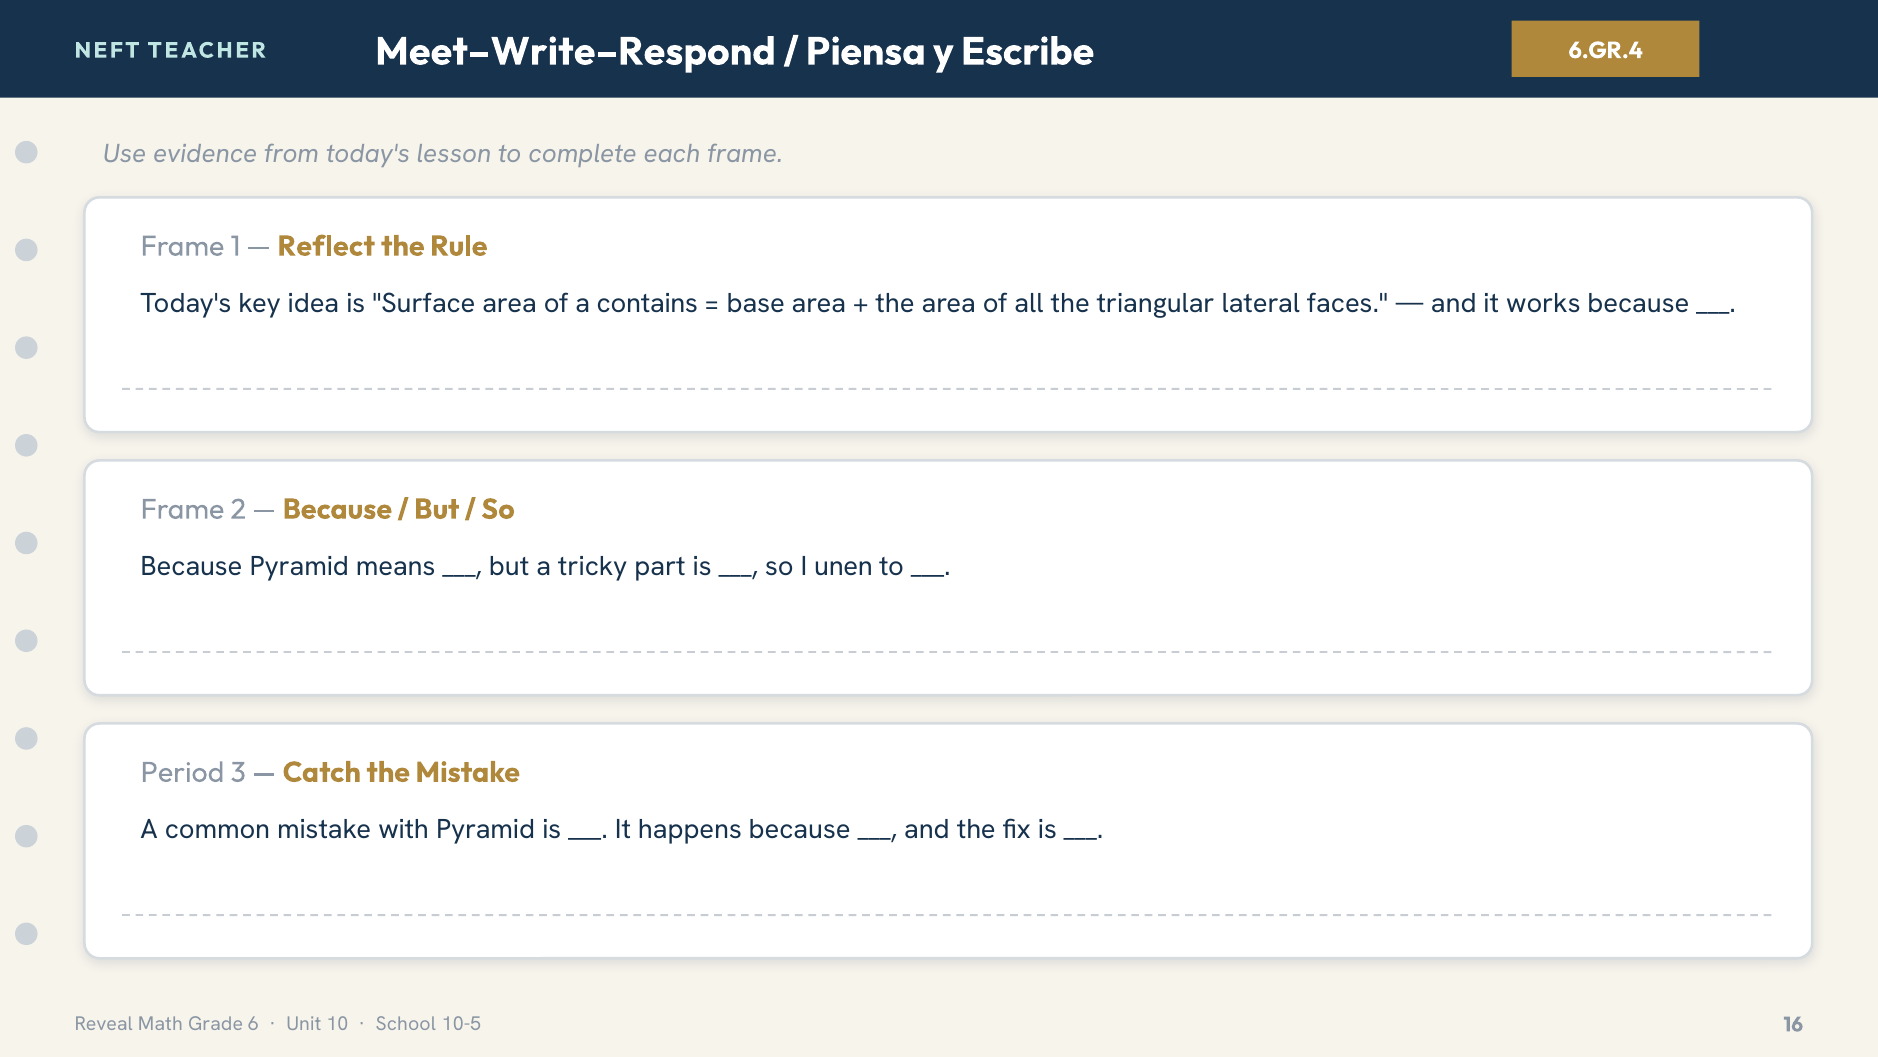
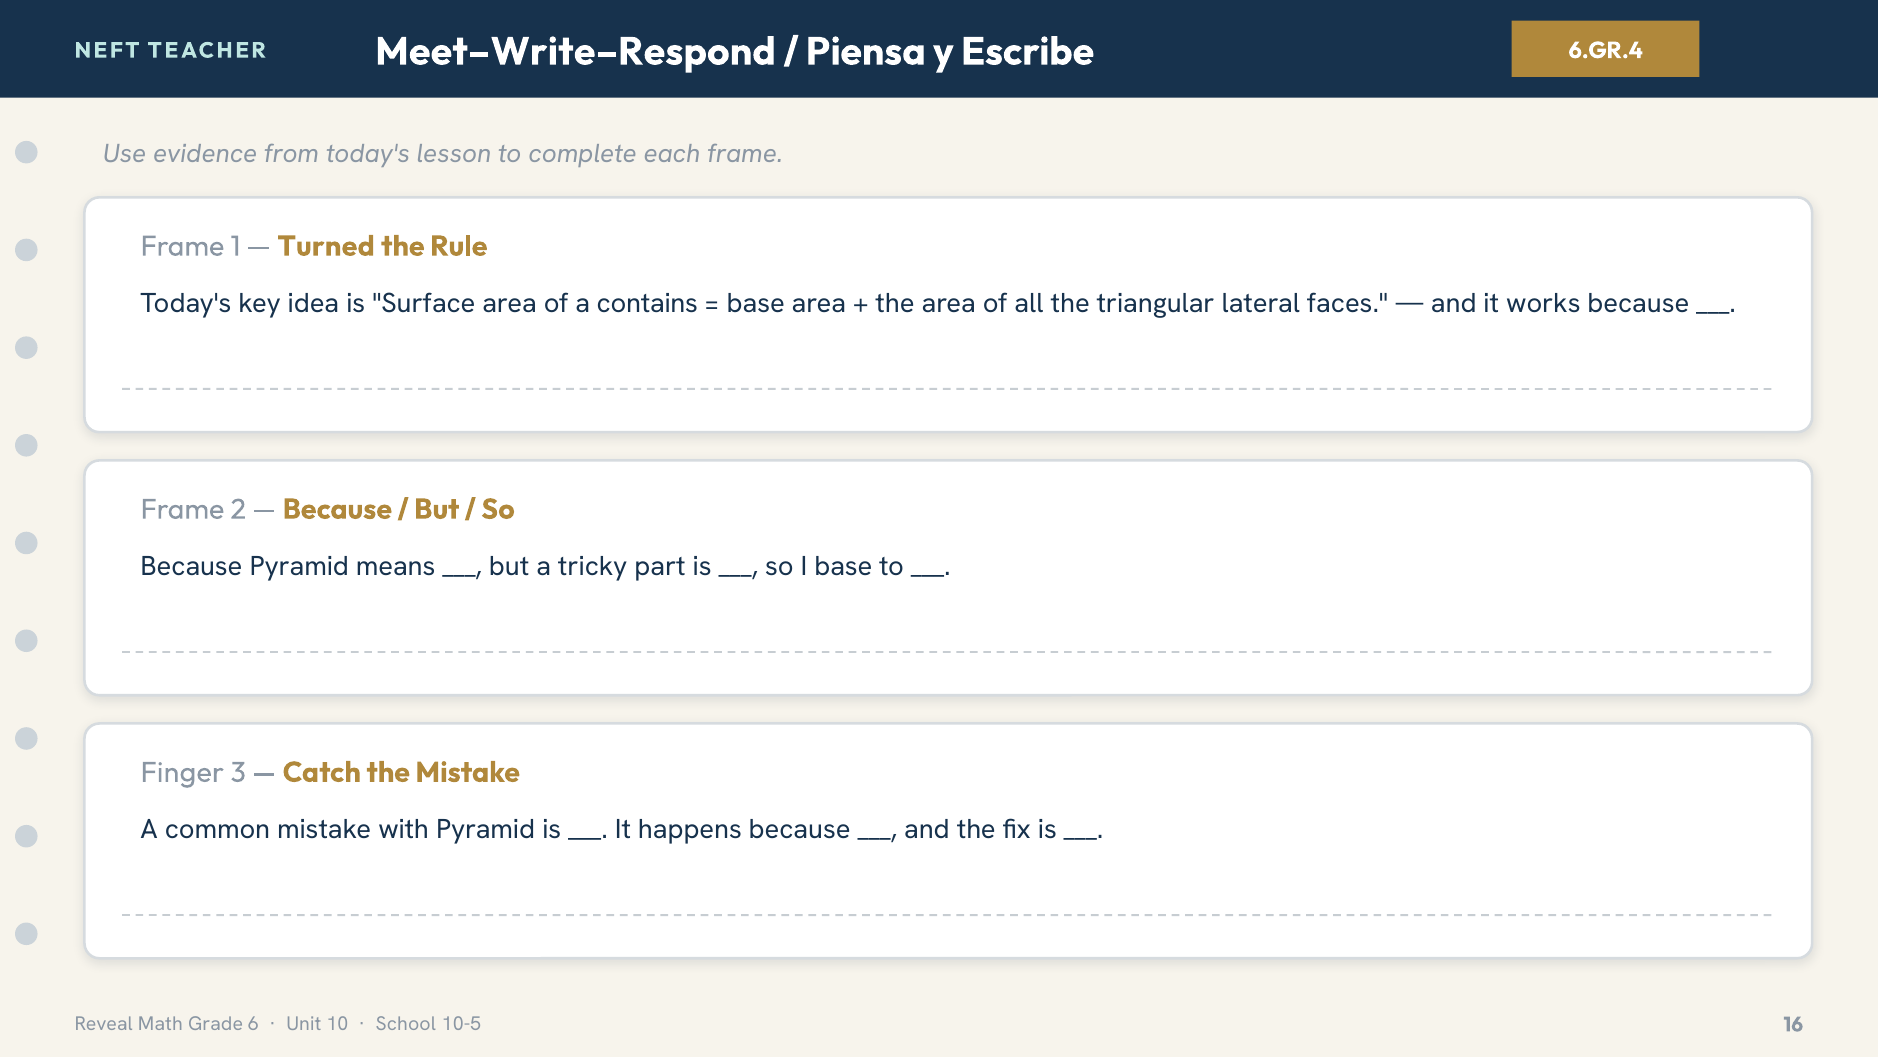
Reflect: Reflect -> Turned (326, 246)
I unen: unen -> base (843, 566)
Period: Period -> Finger (182, 772)
